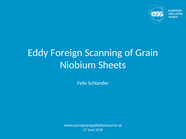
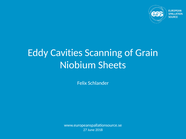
Foreign: Foreign -> Cavities (67, 53)
